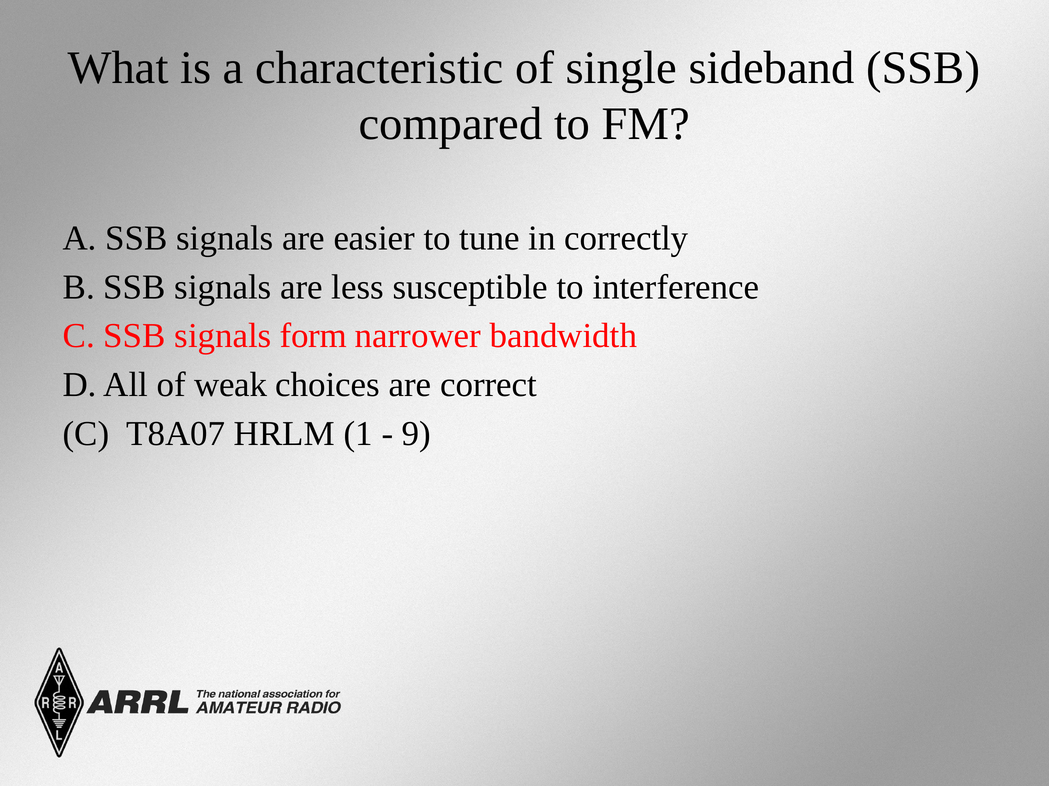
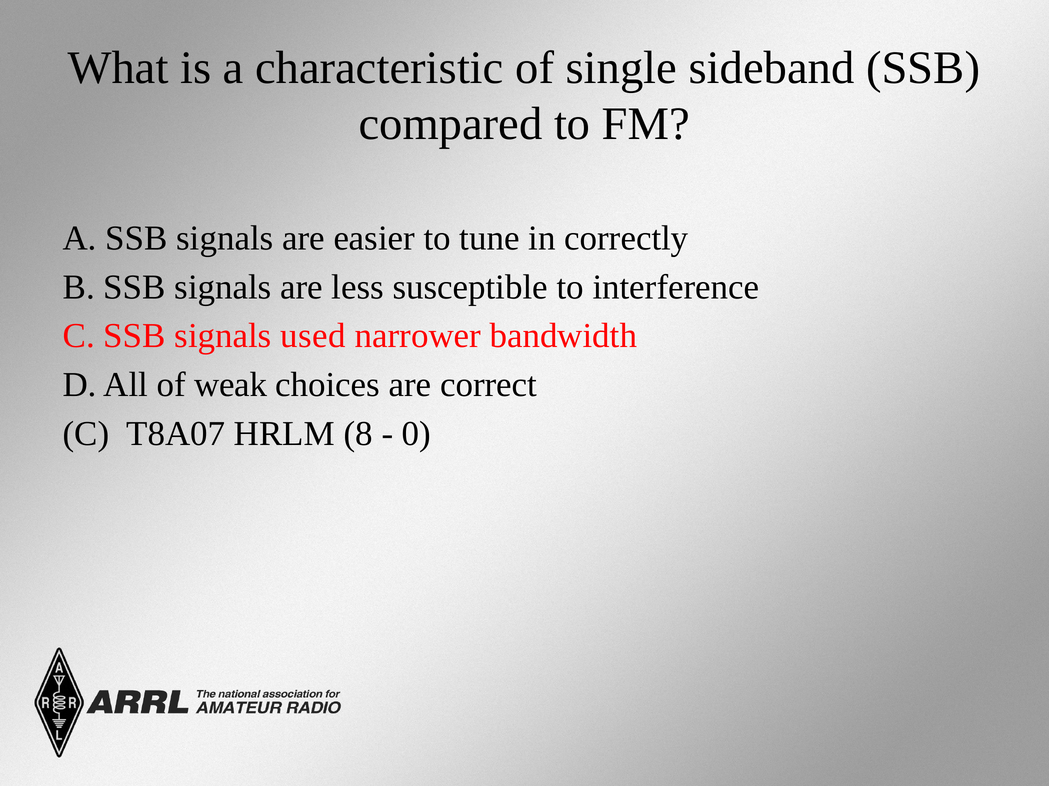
form: form -> used (313, 336)
1: 1 -> 8 (358, 434)
9: 9 -> 0 (416, 434)
